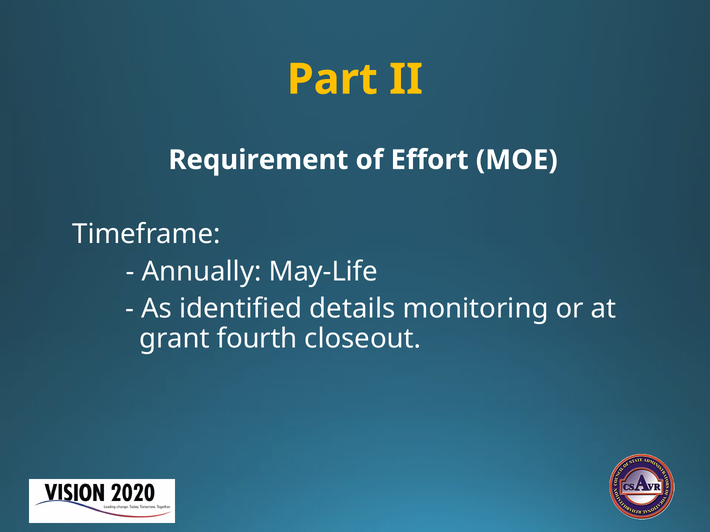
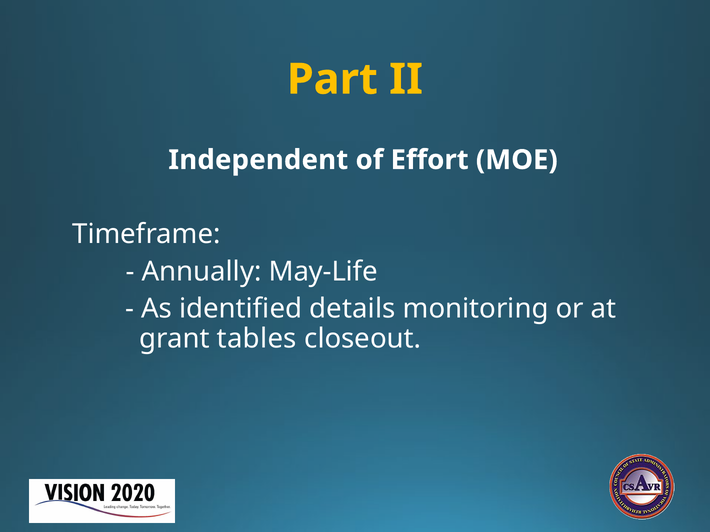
Requirement: Requirement -> Independent (258, 160)
fourth: fourth -> tables (257, 339)
